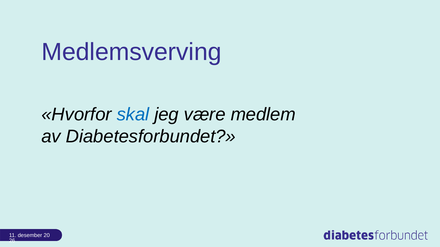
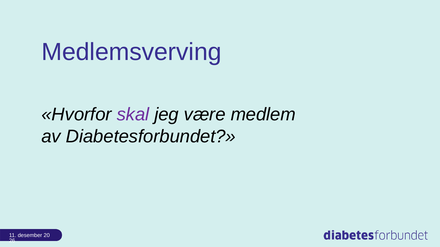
skal colour: blue -> purple (133, 115)
